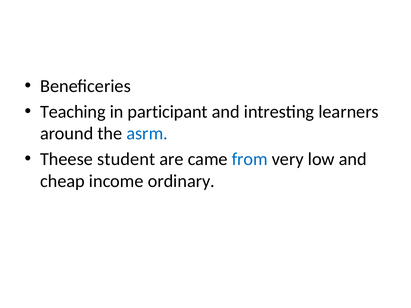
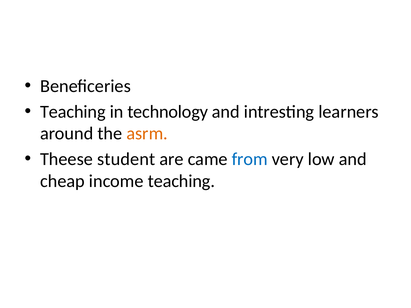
participant: participant -> technology (168, 112)
asrm colour: blue -> orange (147, 134)
income ordinary: ordinary -> teaching (181, 181)
